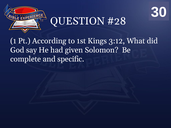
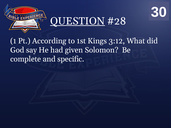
QUESTION underline: none -> present (77, 21)
